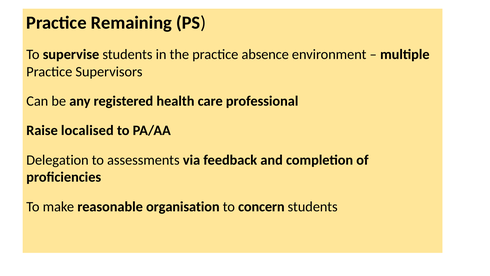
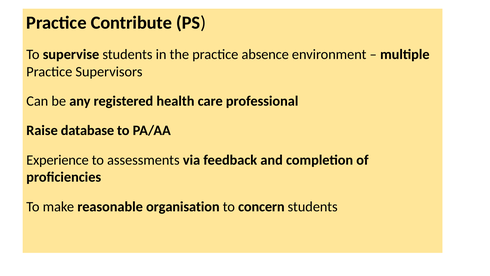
Remaining: Remaining -> Contribute (131, 23)
localised: localised -> database (87, 130)
Delegation: Delegation -> Experience (58, 160)
